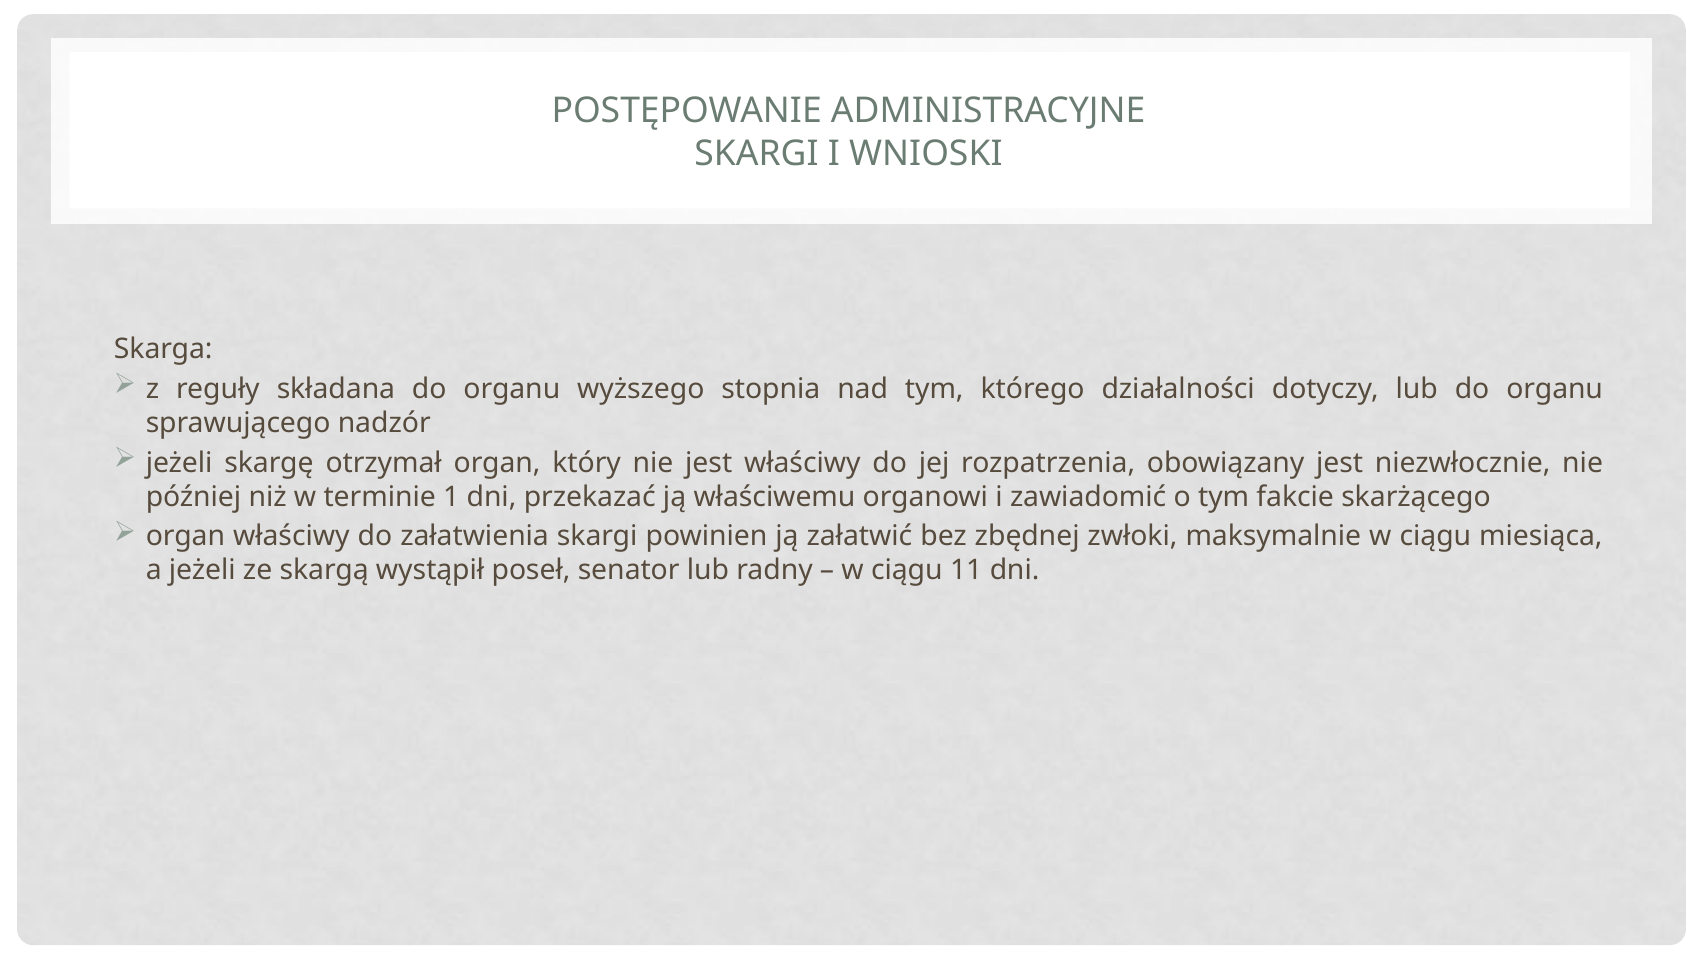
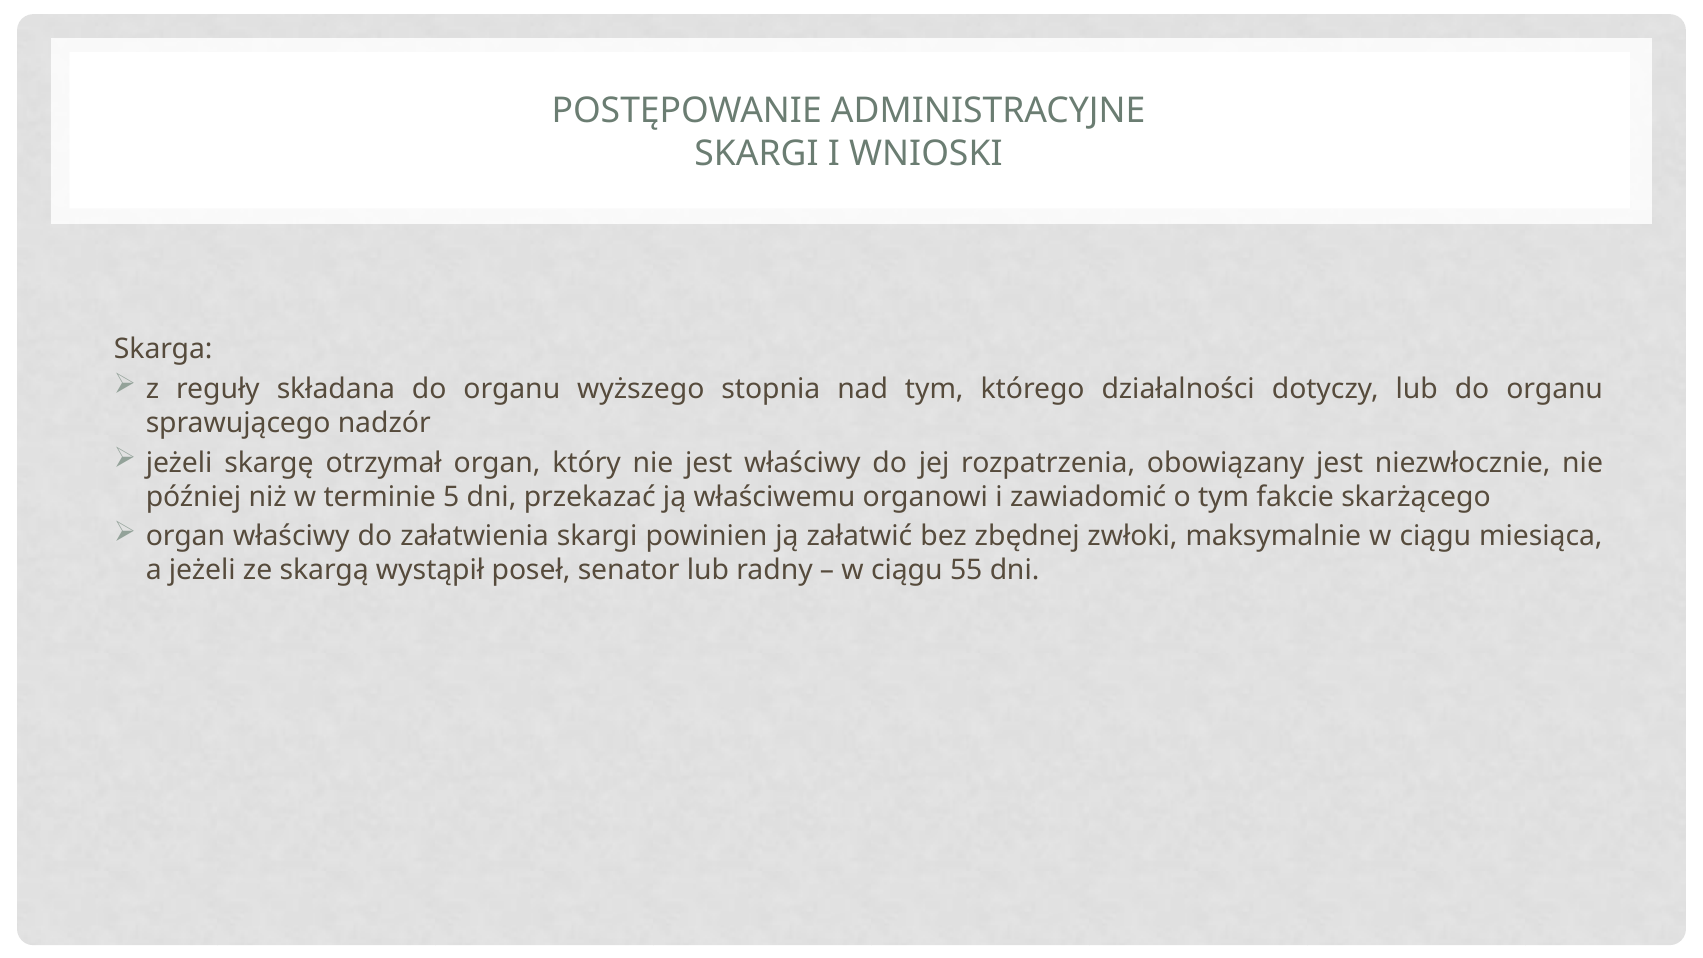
1: 1 -> 5 (451, 497)
11: 11 -> 55 (966, 570)
